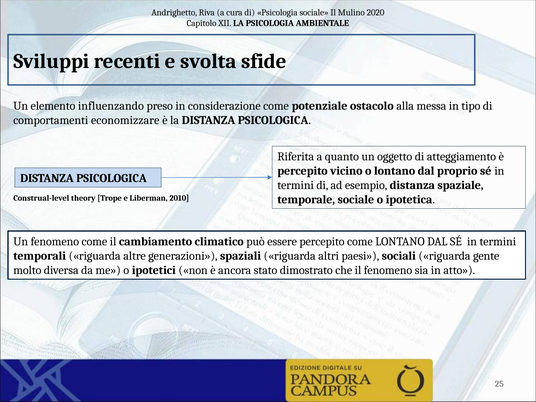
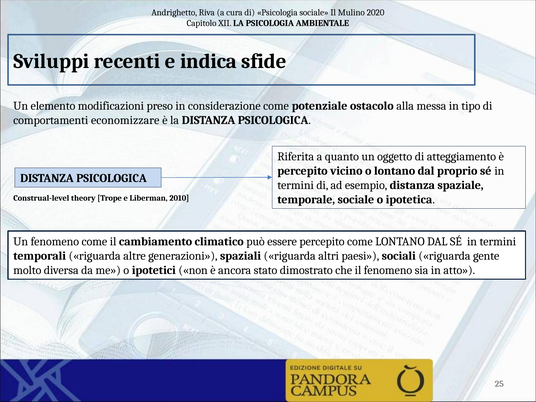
svolta: svolta -> indica (208, 61)
influenzando: influenzando -> modificazioni (111, 106)
